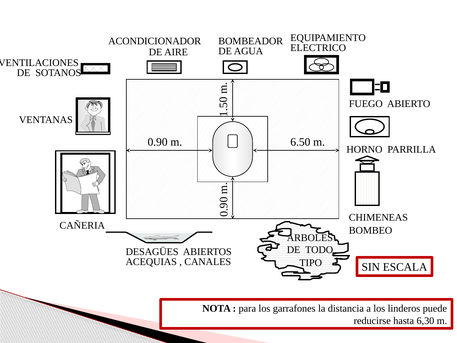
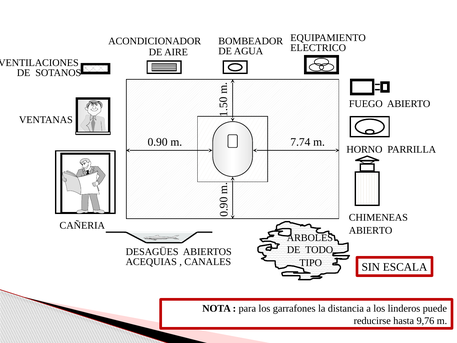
6.50: 6.50 -> 7.74 (300, 142)
BOMBEO: BOMBEO -> ABIERTO (371, 230)
6,30: 6,30 -> 9,76 (425, 320)
